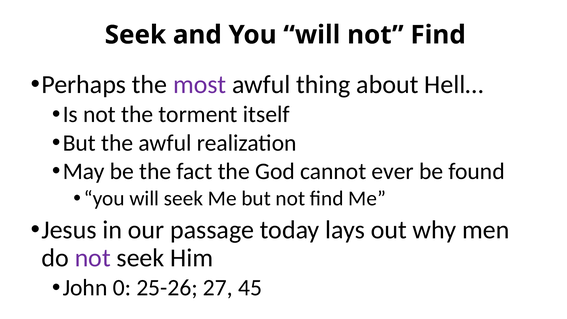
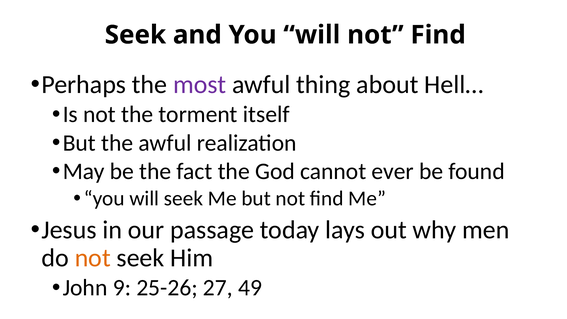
not colour: purple -> orange (93, 258)
0: 0 -> 9 (122, 288)
45: 45 -> 49 (250, 288)
